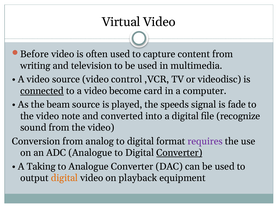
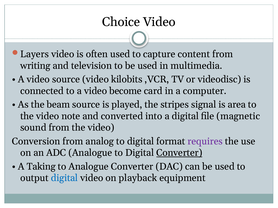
Virtual: Virtual -> Choice (121, 22)
Before: Before -> Layers (35, 54)
control: control -> kilobits (127, 80)
connected underline: present -> none (42, 91)
speeds: speeds -> stripes (175, 105)
fade: fade -> area (237, 105)
recognize: recognize -> magnetic (238, 116)
digital colour: orange -> blue (64, 178)
